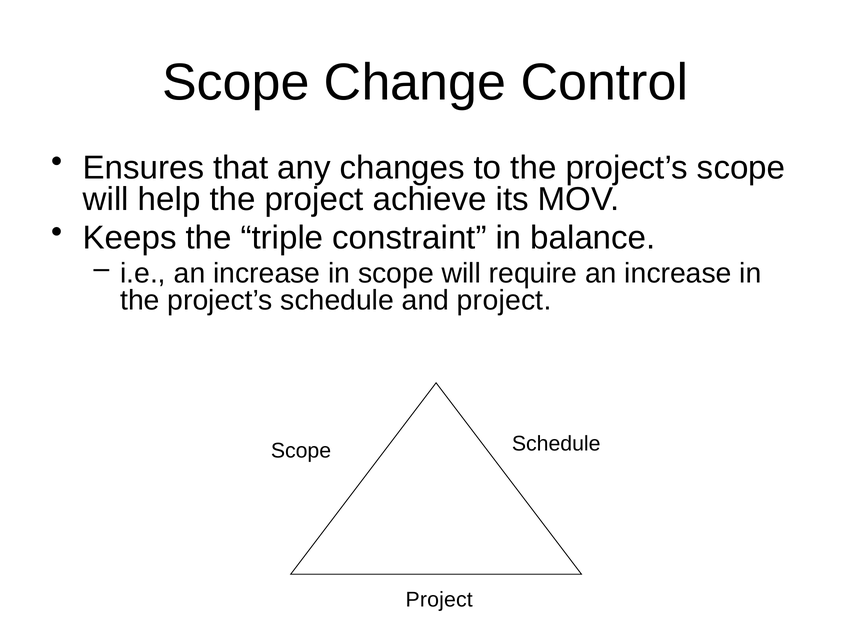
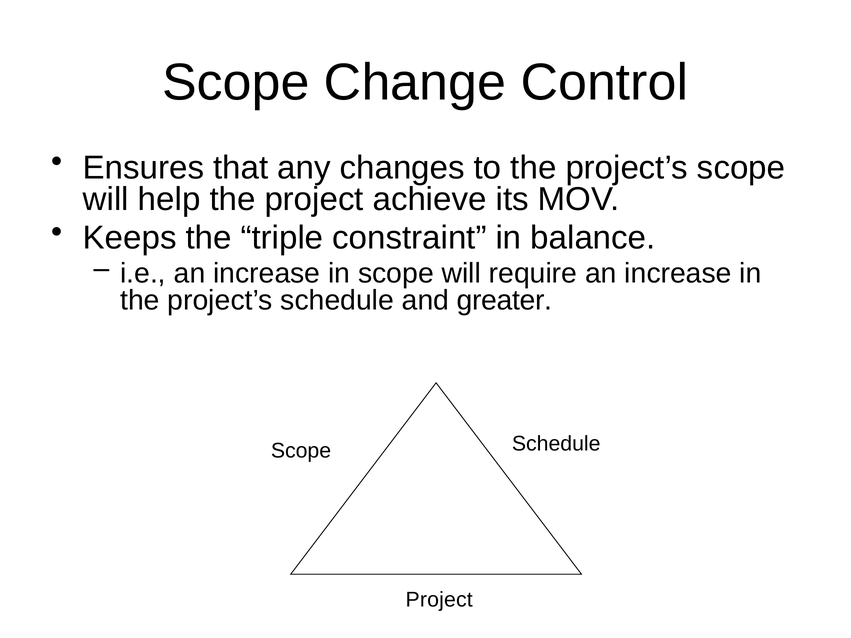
and project: project -> greater (504, 301)
